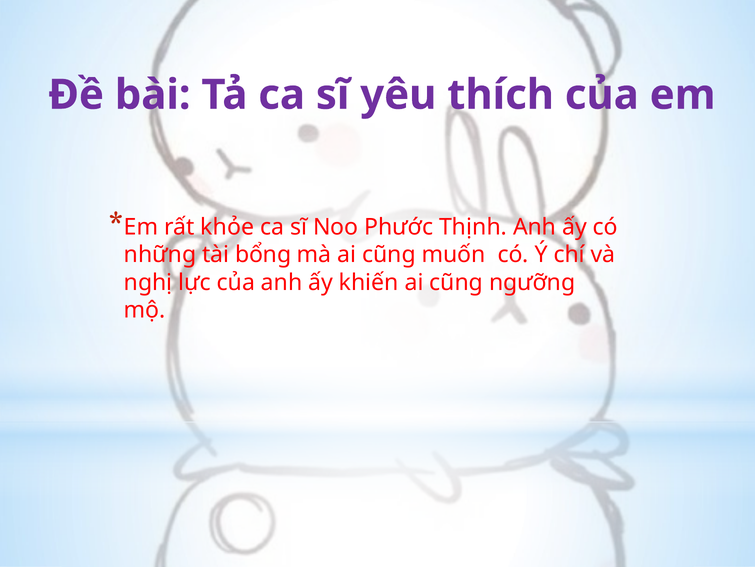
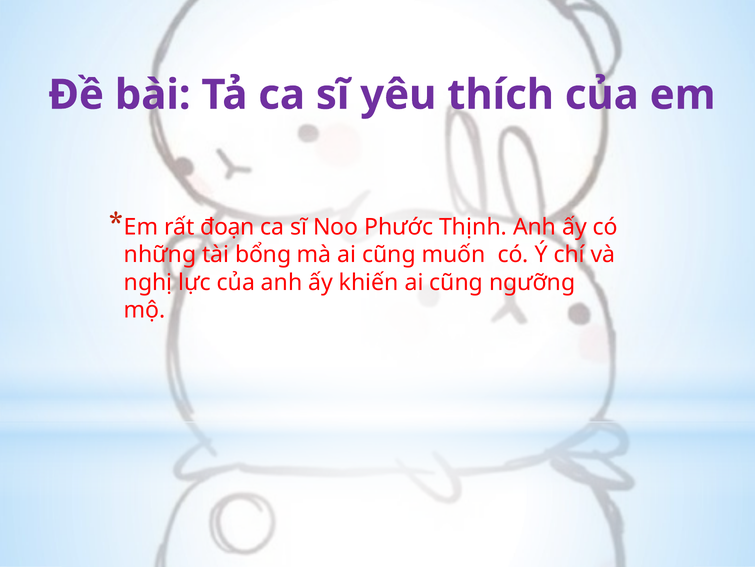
khỏe: khỏe -> đoạn (227, 227)
